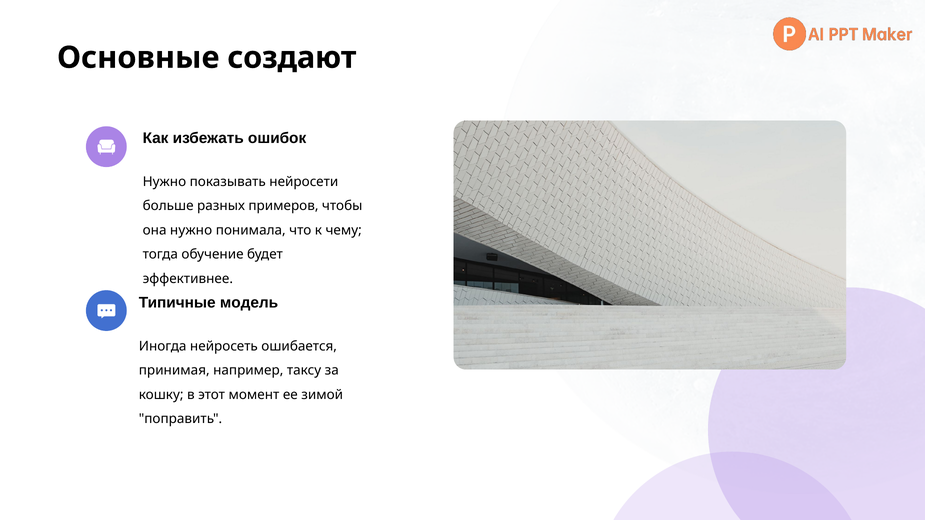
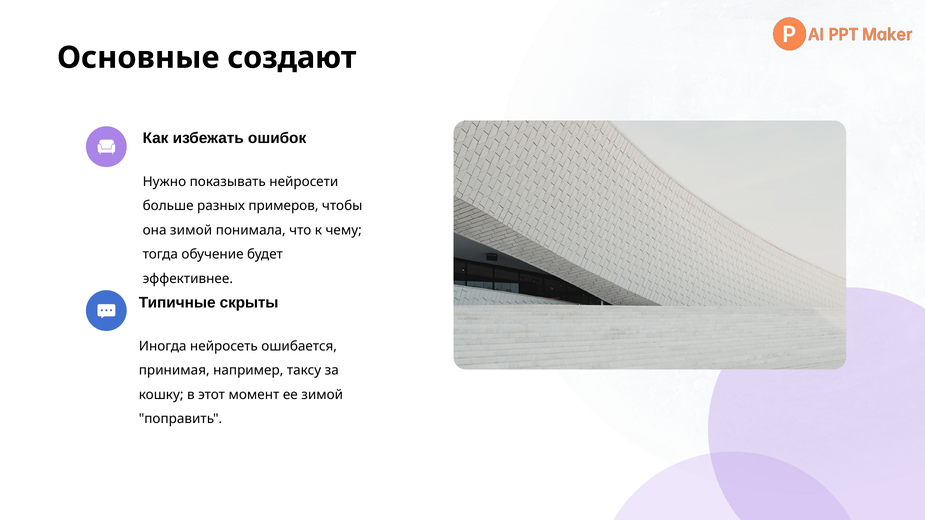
она нужно: нужно -> зимой (191, 230)
модель: модель -> скрыты (249, 303)
